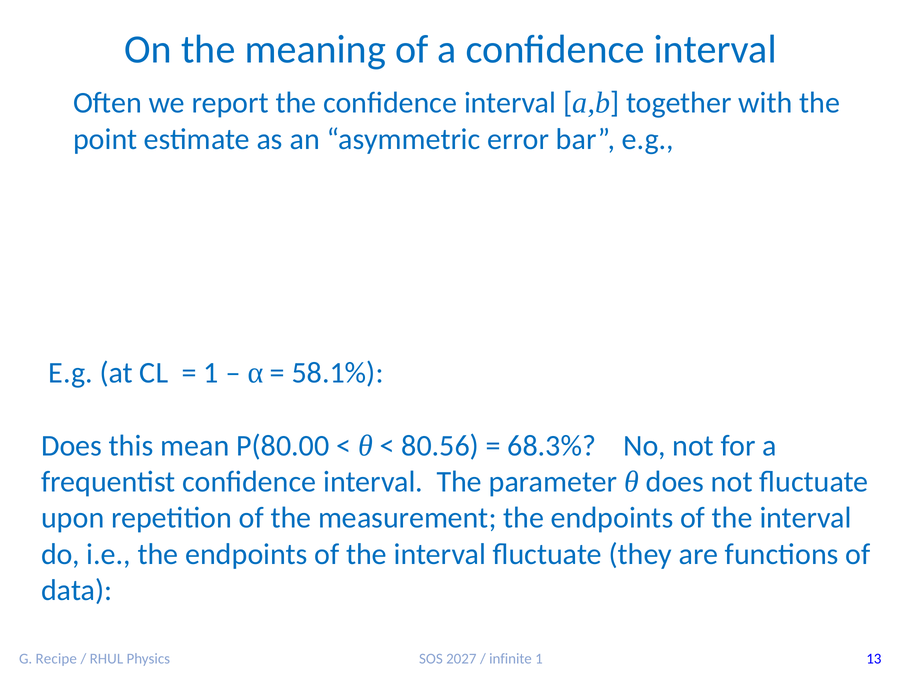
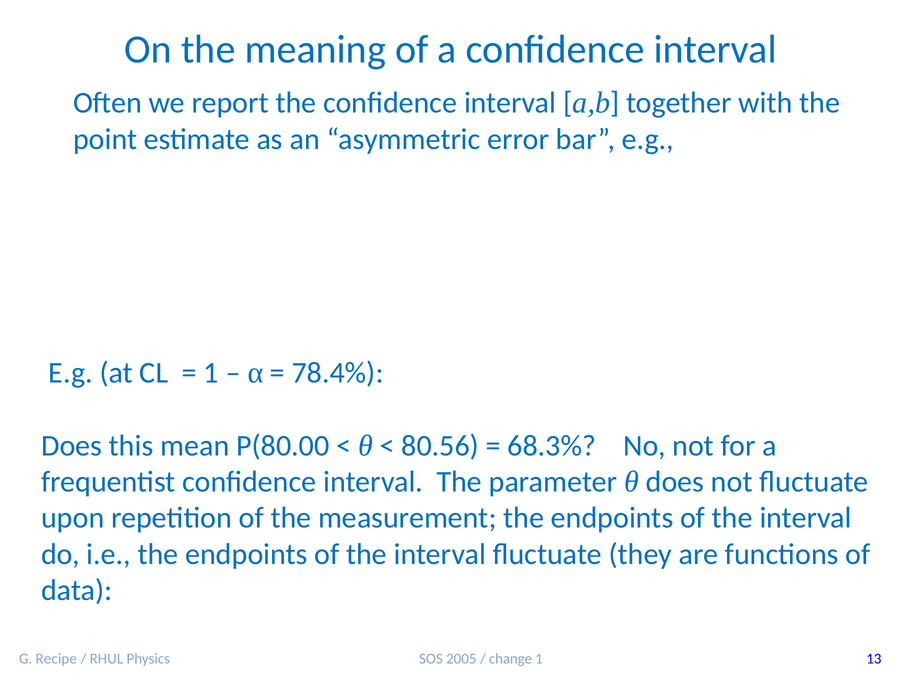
58.1%: 58.1% -> 78.4% (338, 372)
2027: 2027 -> 2005 (461, 658)
infinite: infinite -> change (511, 658)
